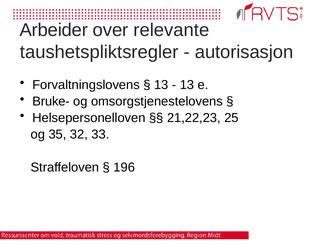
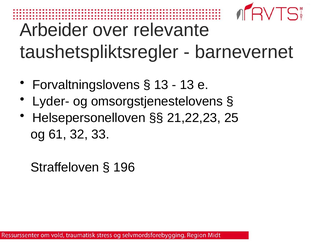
autorisasjon: autorisasjon -> barnevernet (244, 52)
Bruke-: Bruke- -> Lyder- (51, 101)
35: 35 -> 61 (57, 134)
